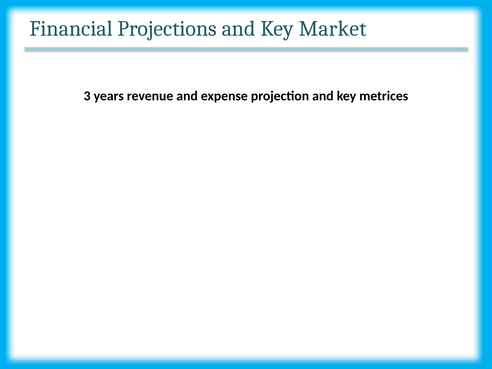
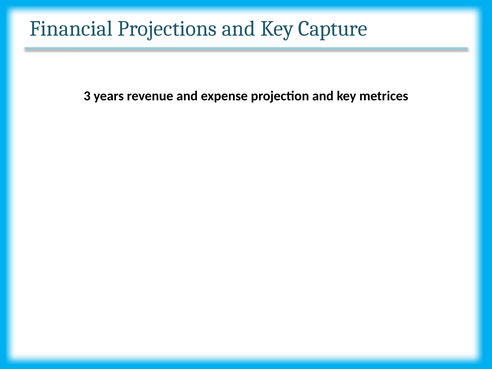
Market: Market -> Capture (333, 28)
